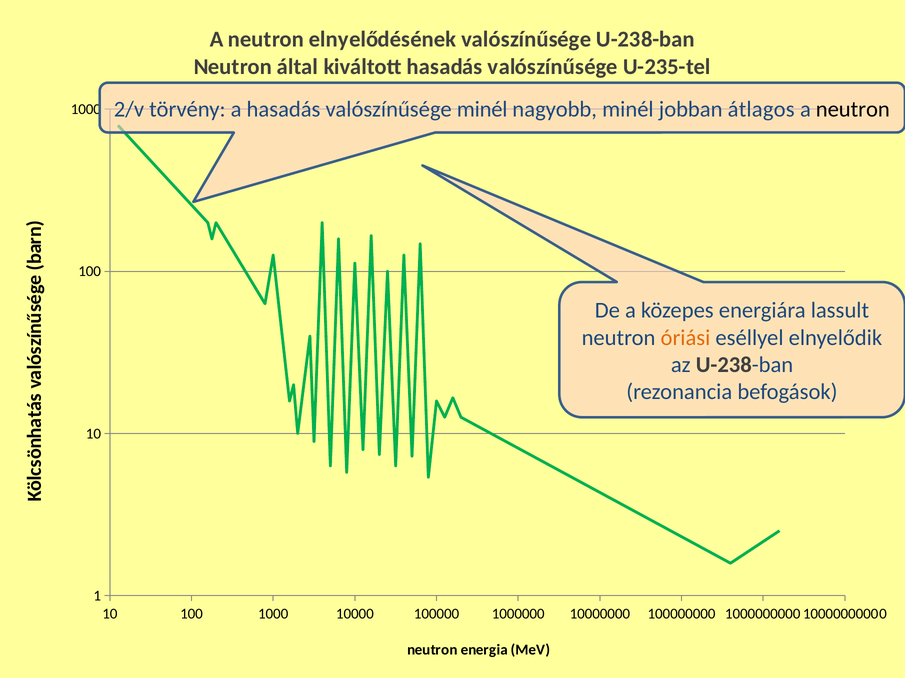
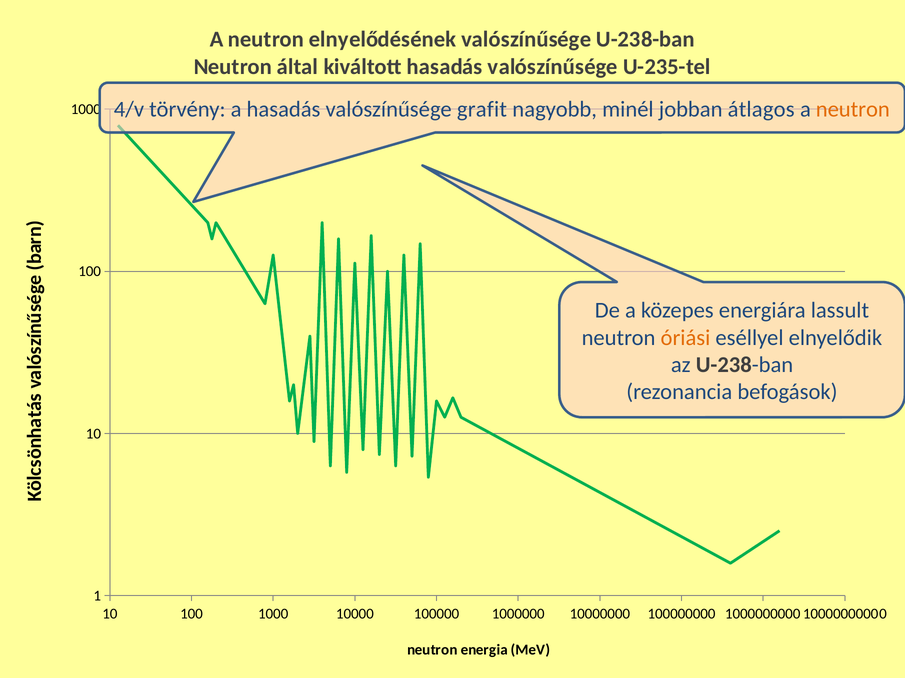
2/v: 2/v -> 4/v (129, 109)
valószínűsége minél: minél -> grafit (482, 109)
neutron colour: black -> orange (853, 109)
